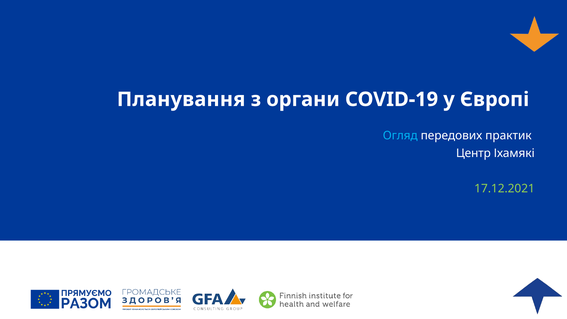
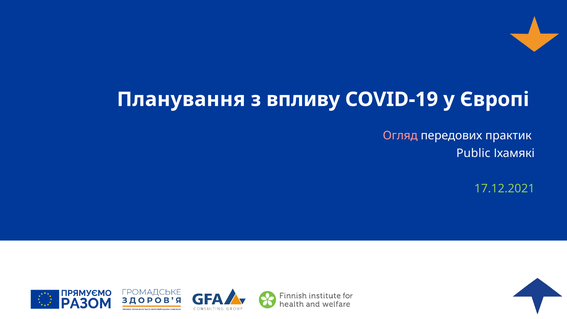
органи: органи -> впливу (303, 99)
Огляд colour: light blue -> pink (400, 135)
Центр: Центр -> Public (473, 153)
